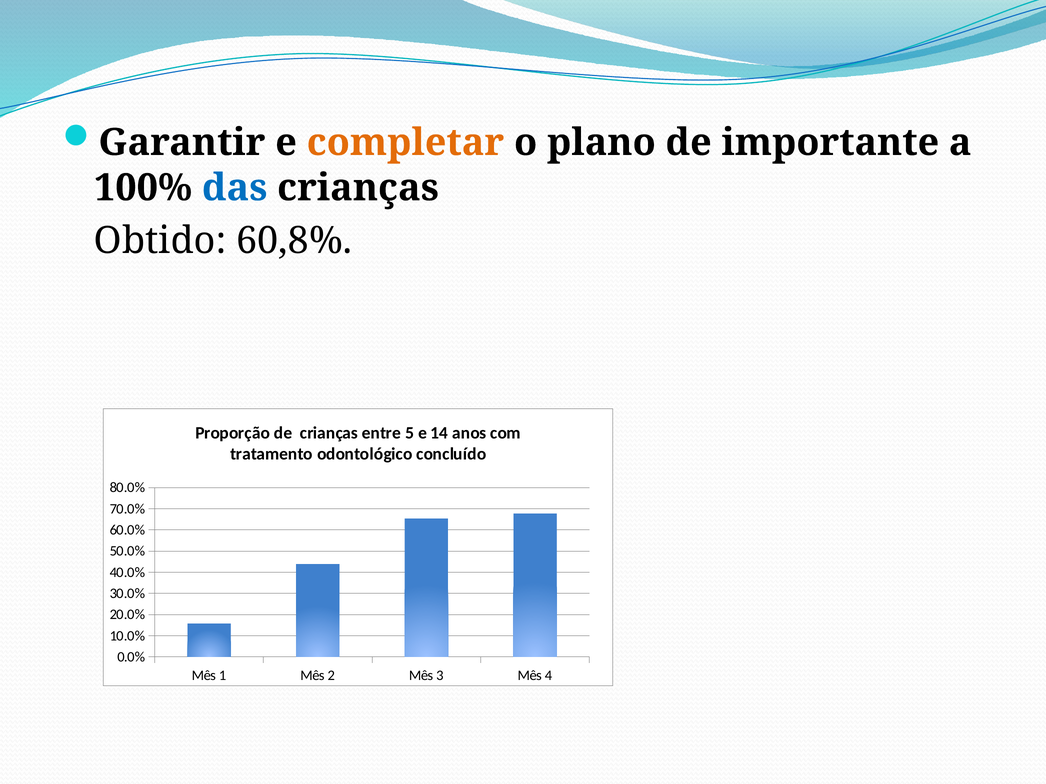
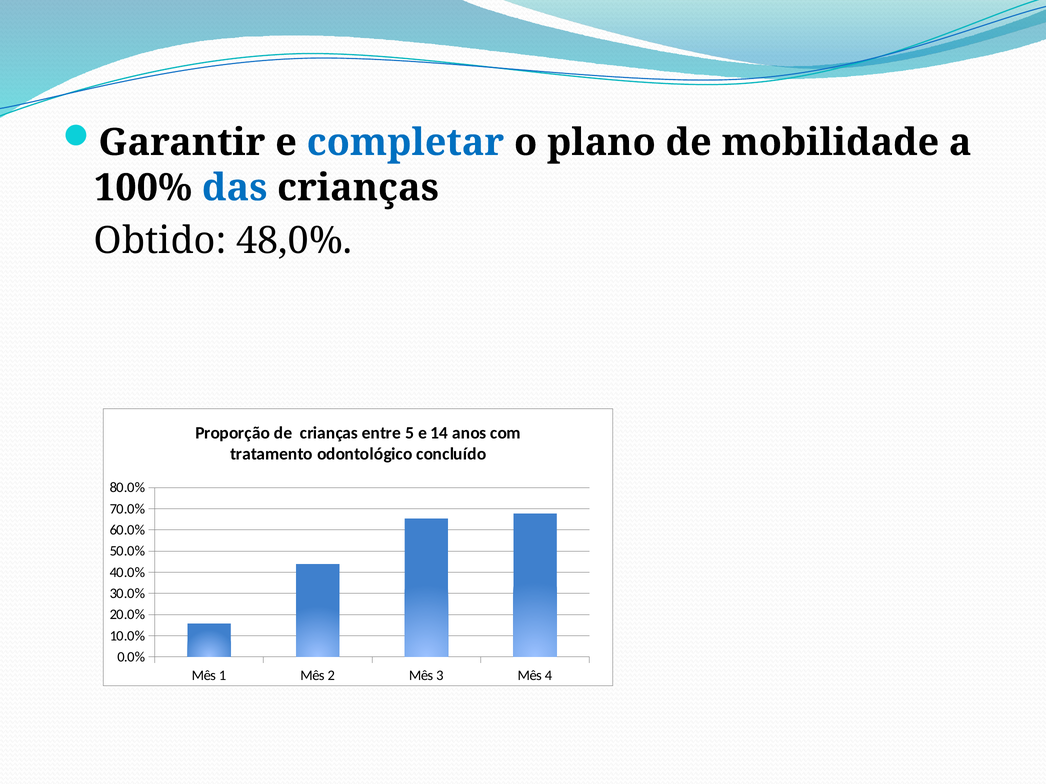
completar colour: orange -> blue (405, 143)
importante: importante -> mobilidade (830, 143)
60,8%: 60,8% -> 48,0% (294, 241)
